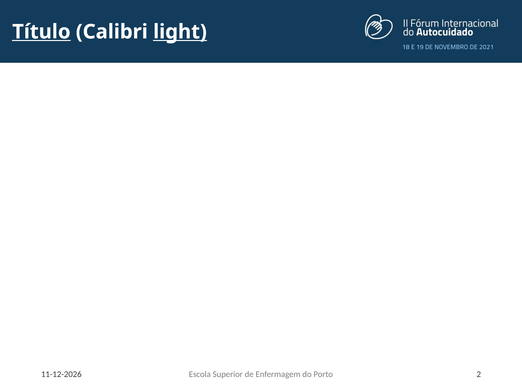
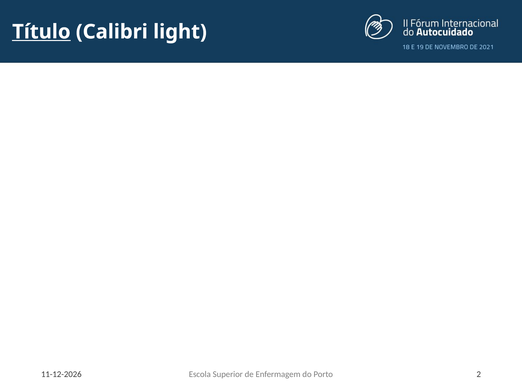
light underline: present -> none (180, 32)
